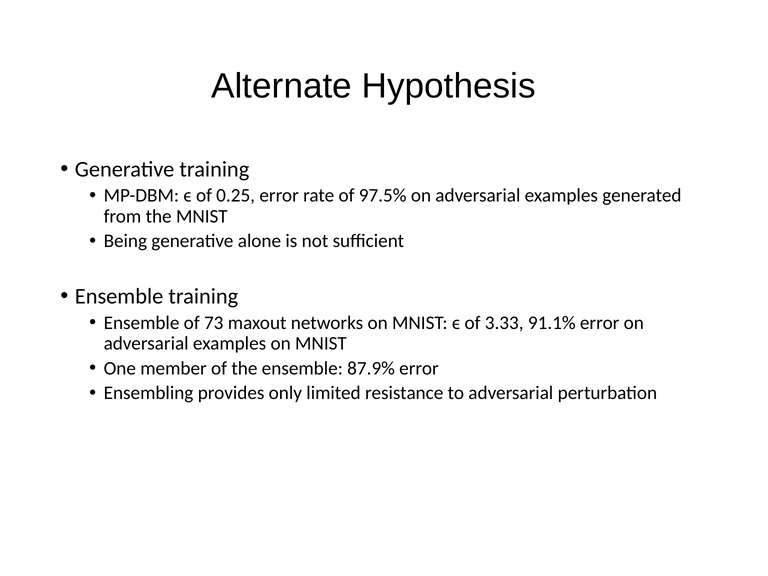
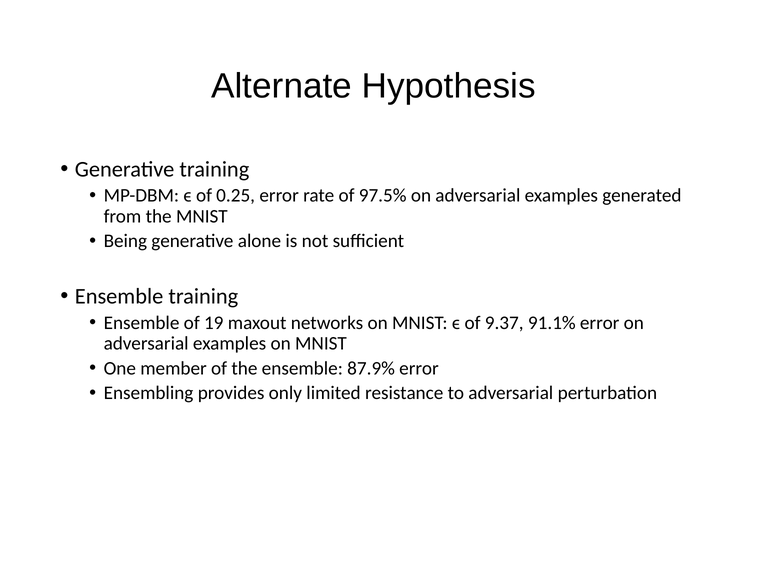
73: 73 -> 19 (214, 323)
3.33: 3.33 -> 9.37 (504, 323)
